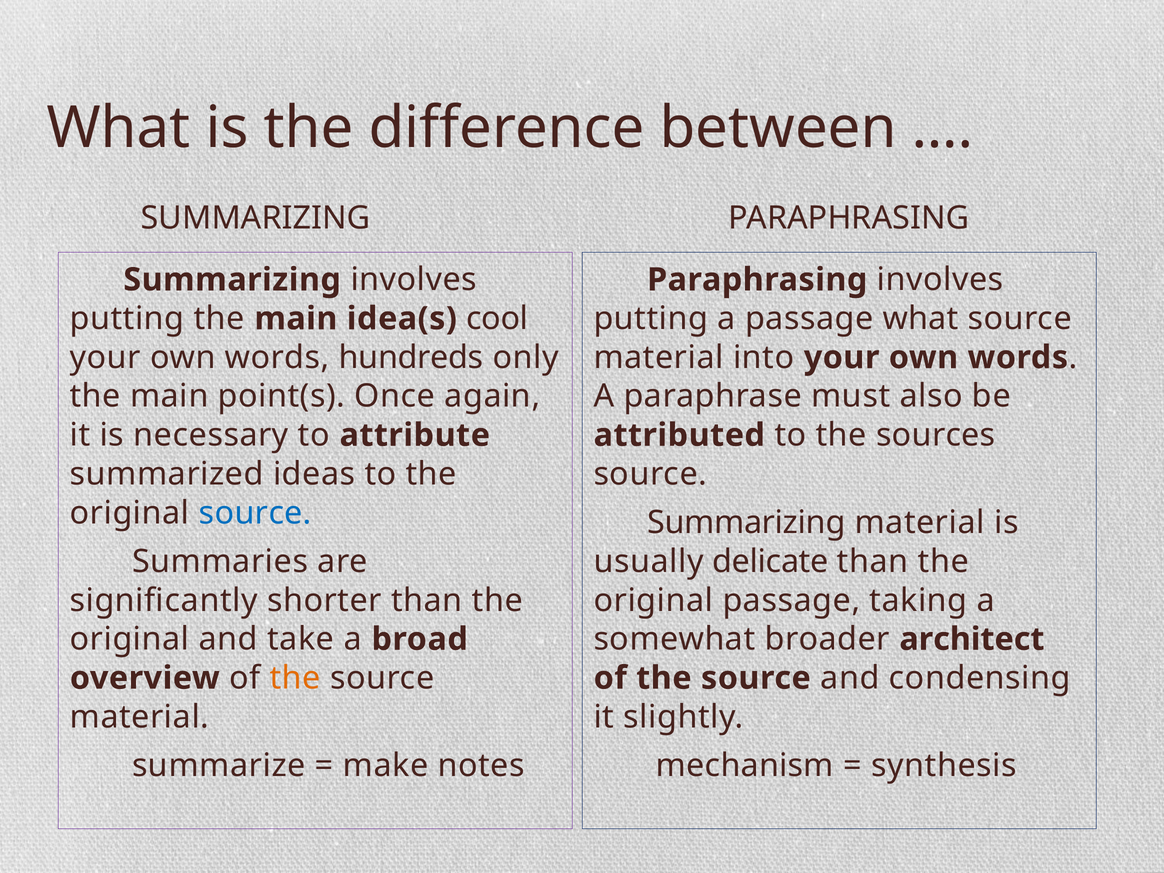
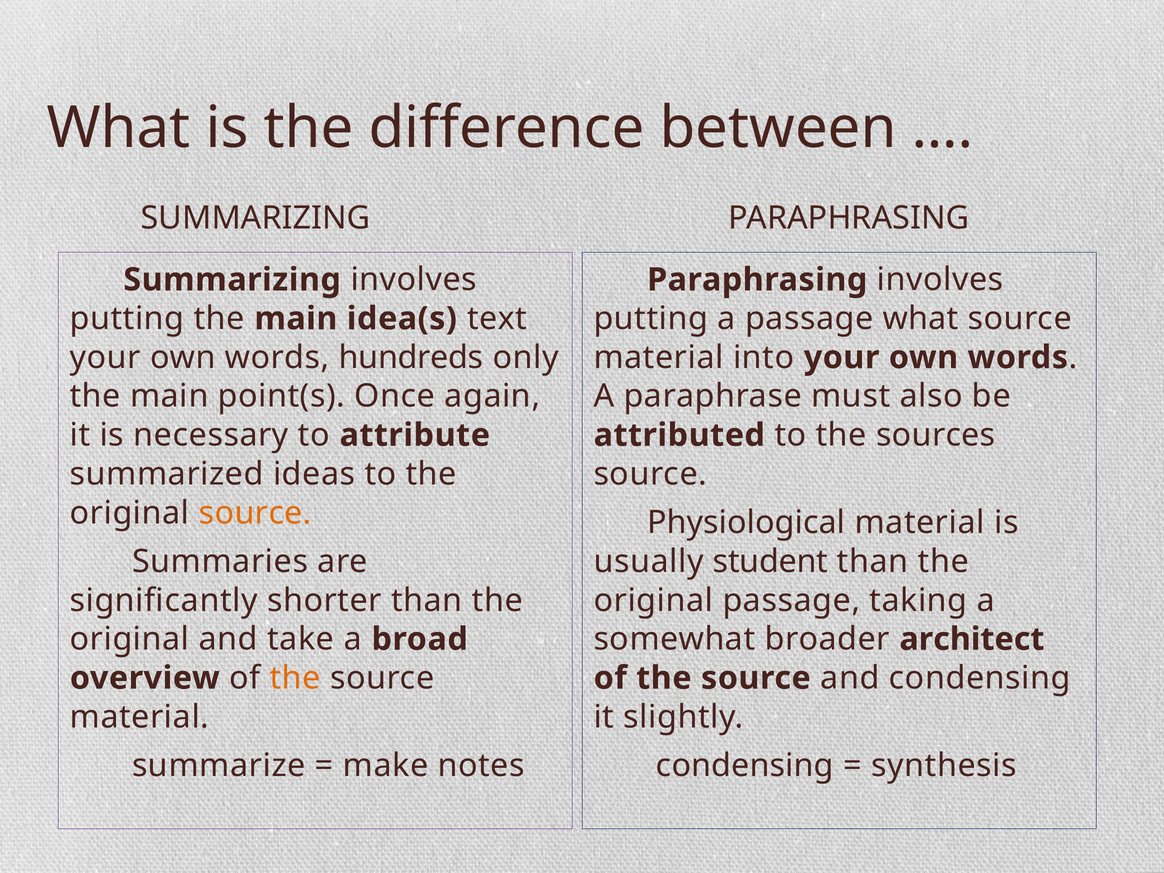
cool: cool -> text (497, 319)
source colour: blue -> orange (255, 513)
Summarizing: Summarizing -> Physiological (746, 523)
delicate: delicate -> student (770, 561)
mechanism: mechanism -> condensing (745, 765)
